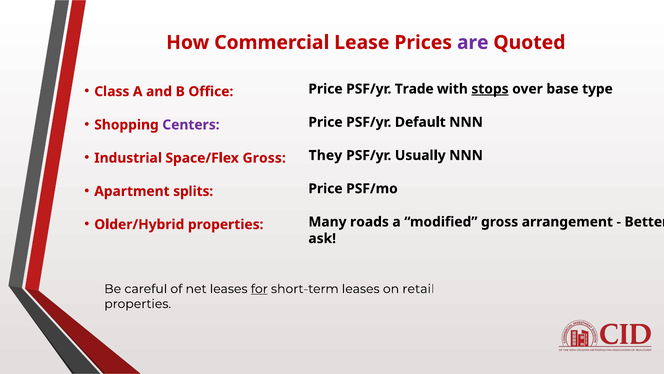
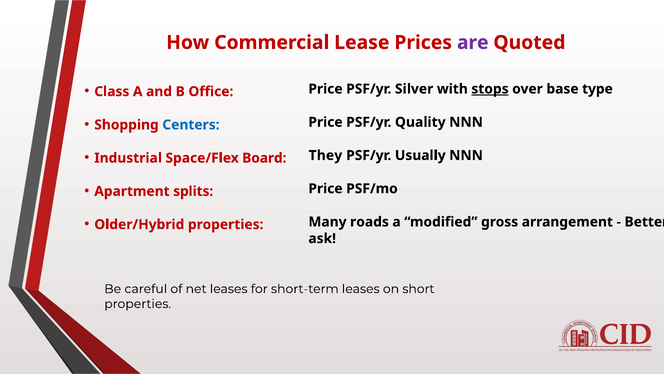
Trade: Trade -> Silver (414, 89)
Centers colour: purple -> blue (191, 125)
Default: Default -> Quality (420, 122)
Space/Flex Gross: Gross -> Board (264, 158)
for underline: present -> none (259, 289)
retail: retail -> short (418, 289)
